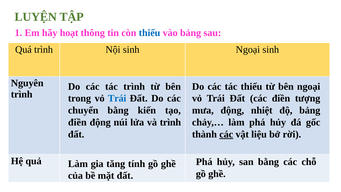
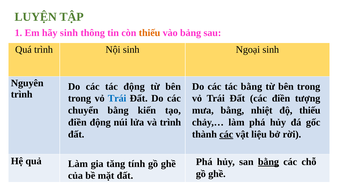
hãy hoạt: hoạt -> sinh (69, 33)
thiếu colour: blue -> orange (150, 33)
tác trình: trình -> động (134, 86)
tác thiếu: thiếu -> bằng (251, 86)
ngoại: ngoại -> trong (309, 86)
mưa động: động -> bằng (232, 110)
độ bảng: bảng -> thiếu (310, 110)
bằng underline: none -> present (268, 162)
